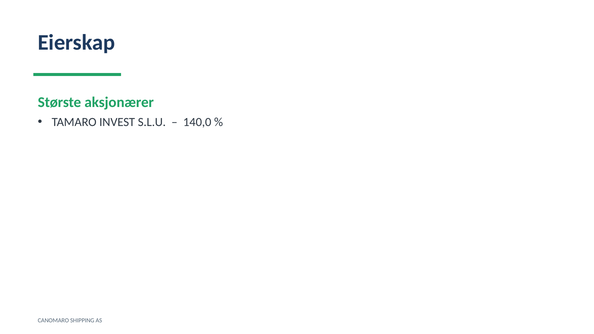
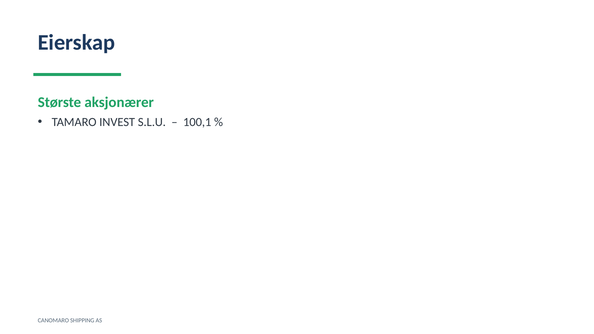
140,0: 140,0 -> 100,1 (197, 122)
